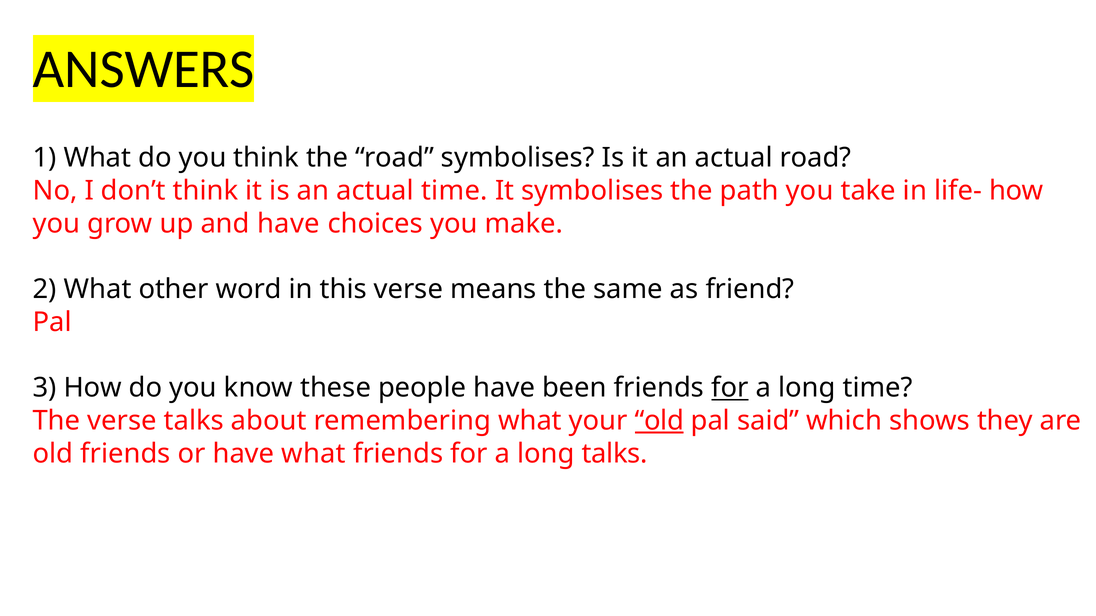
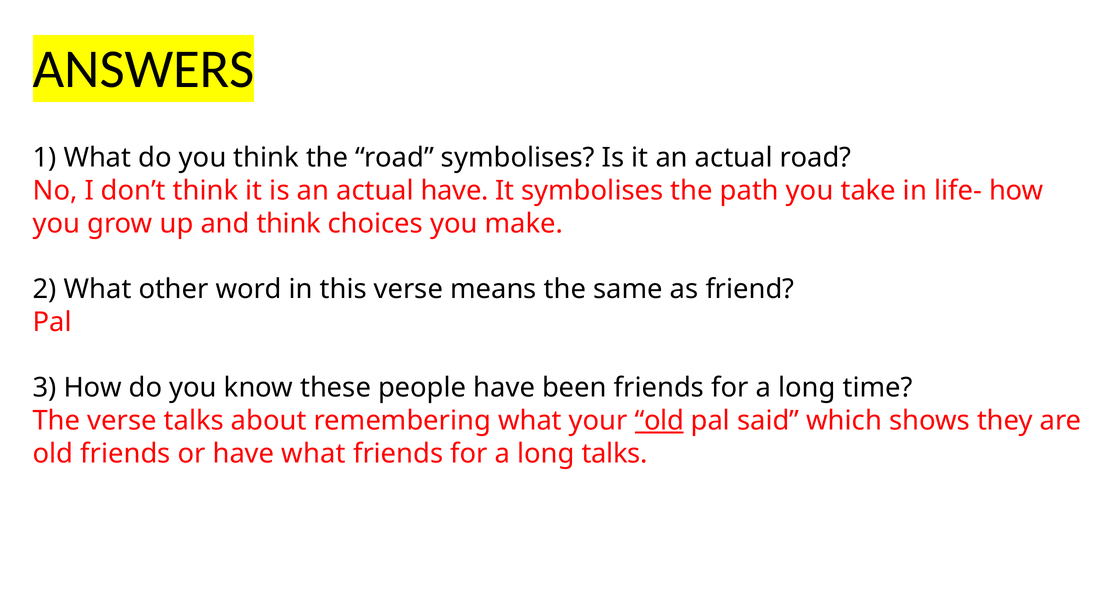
actual time: time -> have (455, 191)
and have: have -> think (289, 224)
for underline: present -> none (730, 388)
